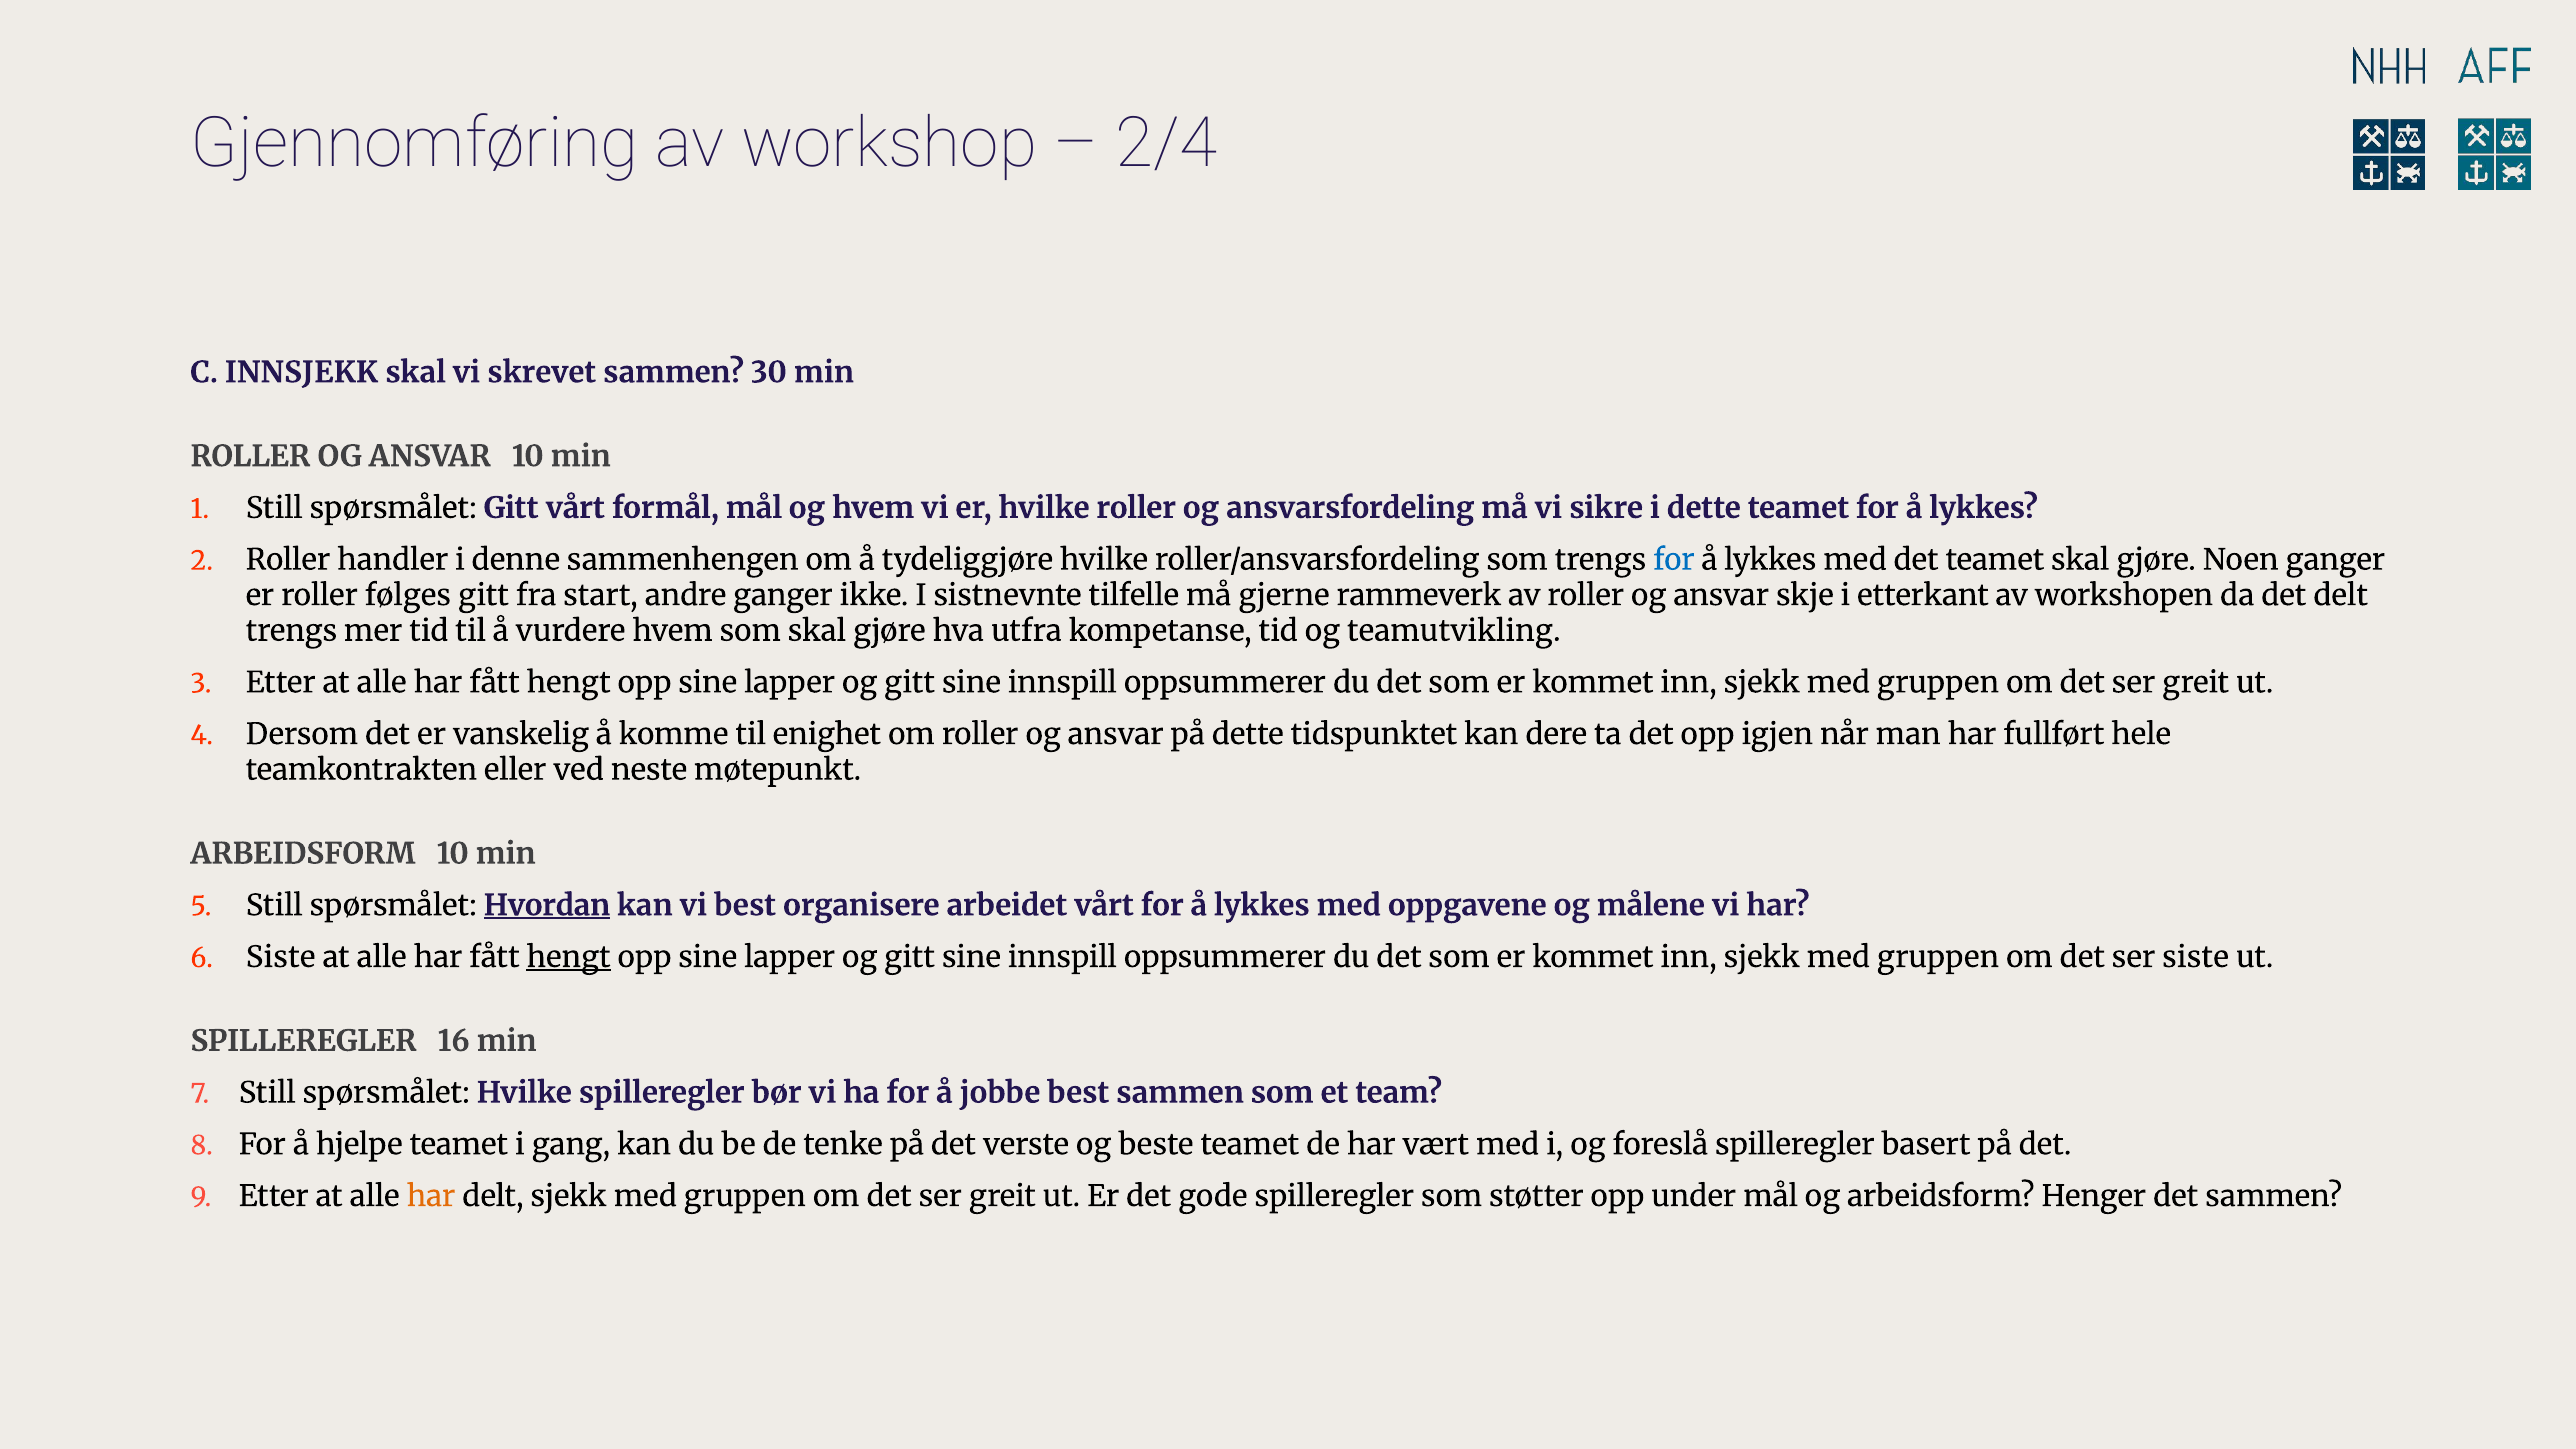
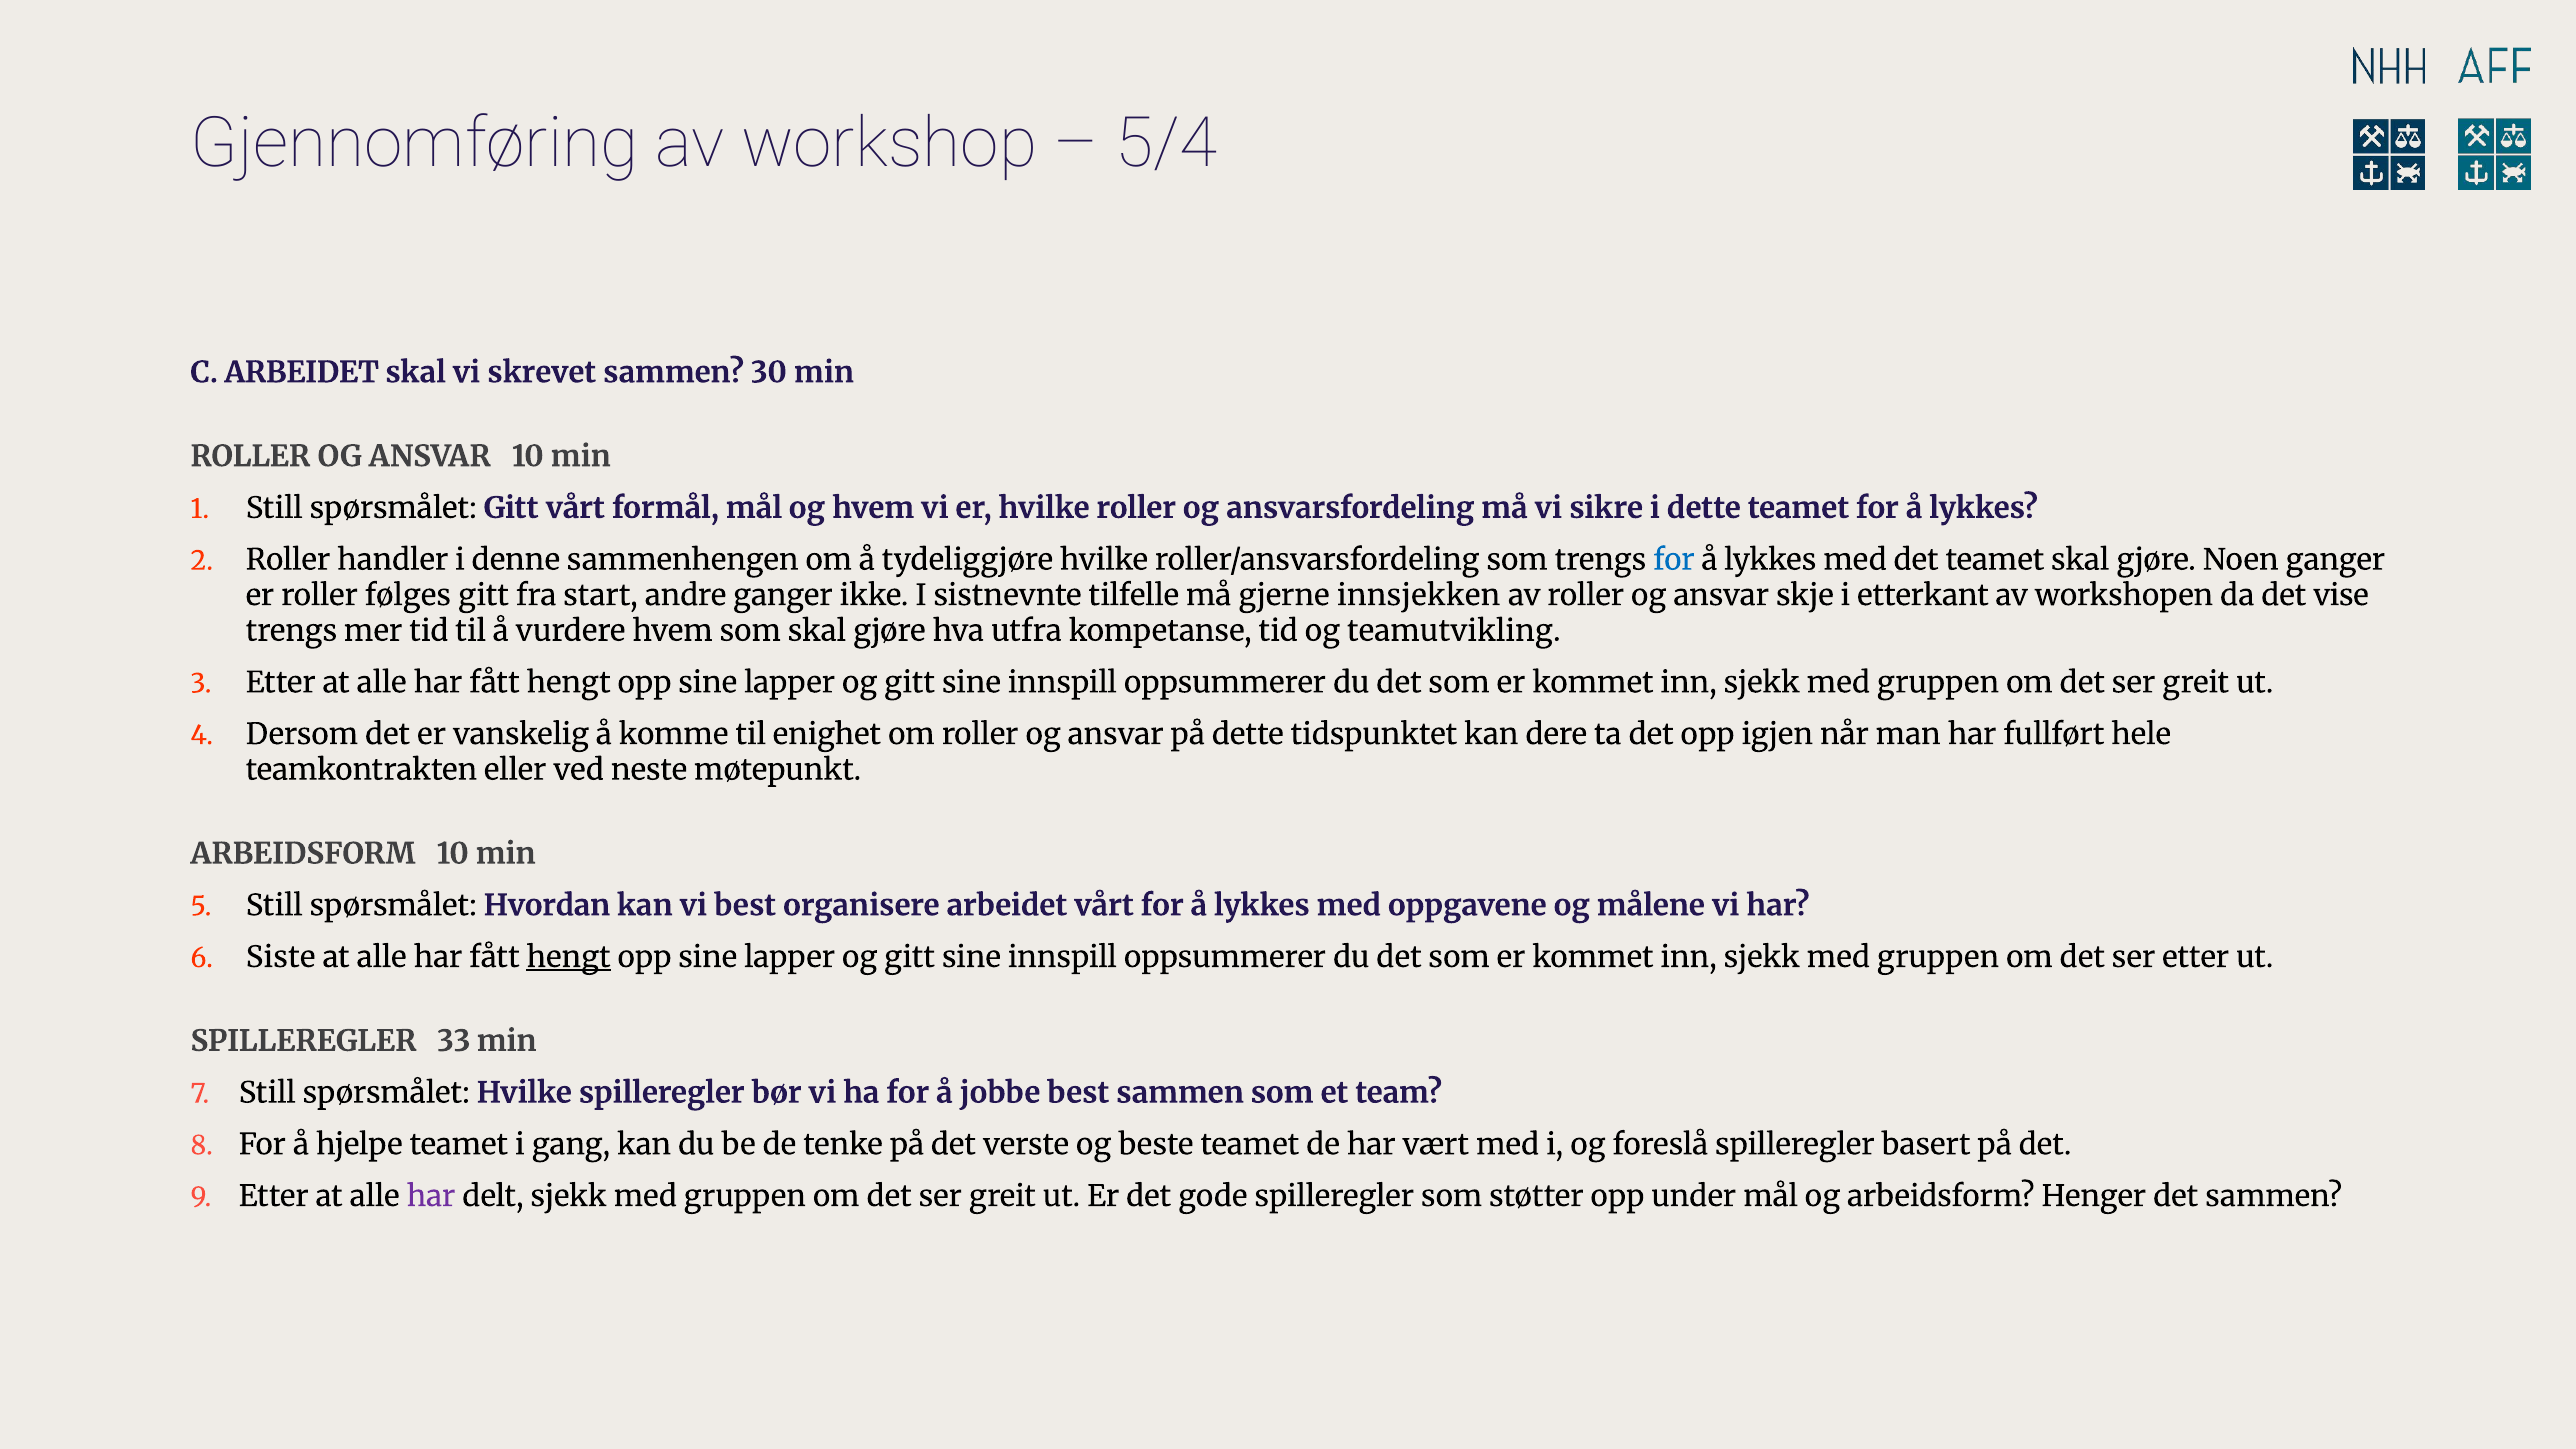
2/4: 2/4 -> 5/4 (1167, 143)
C INNSJEKK: INNSJEKK -> ARBEIDET (302, 373)
rammeverk: rammeverk -> innsjekken (1419, 595)
det delt: delt -> vise (2341, 595)
Hvordan underline: present -> none (547, 906)
ser siste: siste -> etter (2196, 957)
16: 16 -> 33 (454, 1041)
har colour: orange -> purple (431, 1196)
